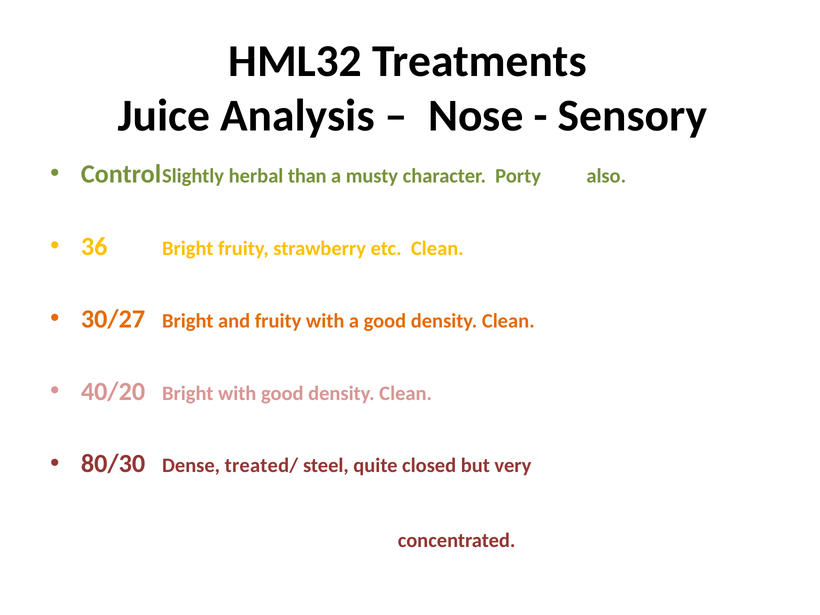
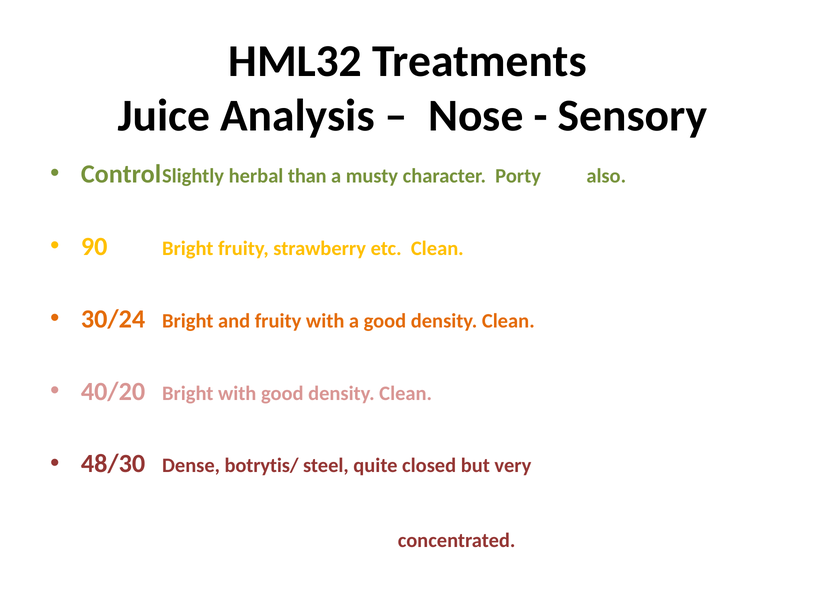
36: 36 -> 90 (94, 247)
30/27: 30/27 -> 30/24 (113, 319)
80/30: 80/30 -> 48/30 (113, 464)
treated/: treated/ -> botrytis/ (262, 466)
